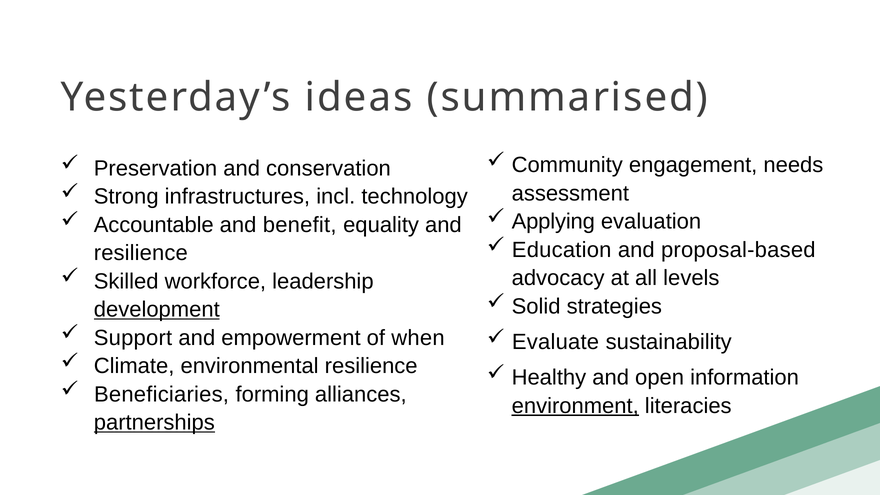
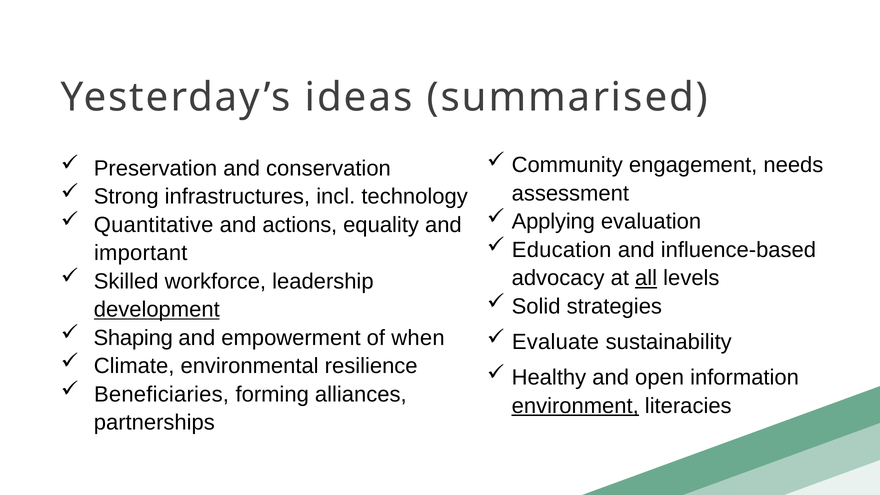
Accountable: Accountable -> Quantitative (154, 225)
benefit: benefit -> actions (300, 225)
proposal-based: proposal-based -> influence-based (738, 250)
resilience: resilience -> important (141, 253)
all underline: none -> present (646, 278)
Support: Support -> Shaping (133, 338)
partnerships underline: present -> none (154, 423)
